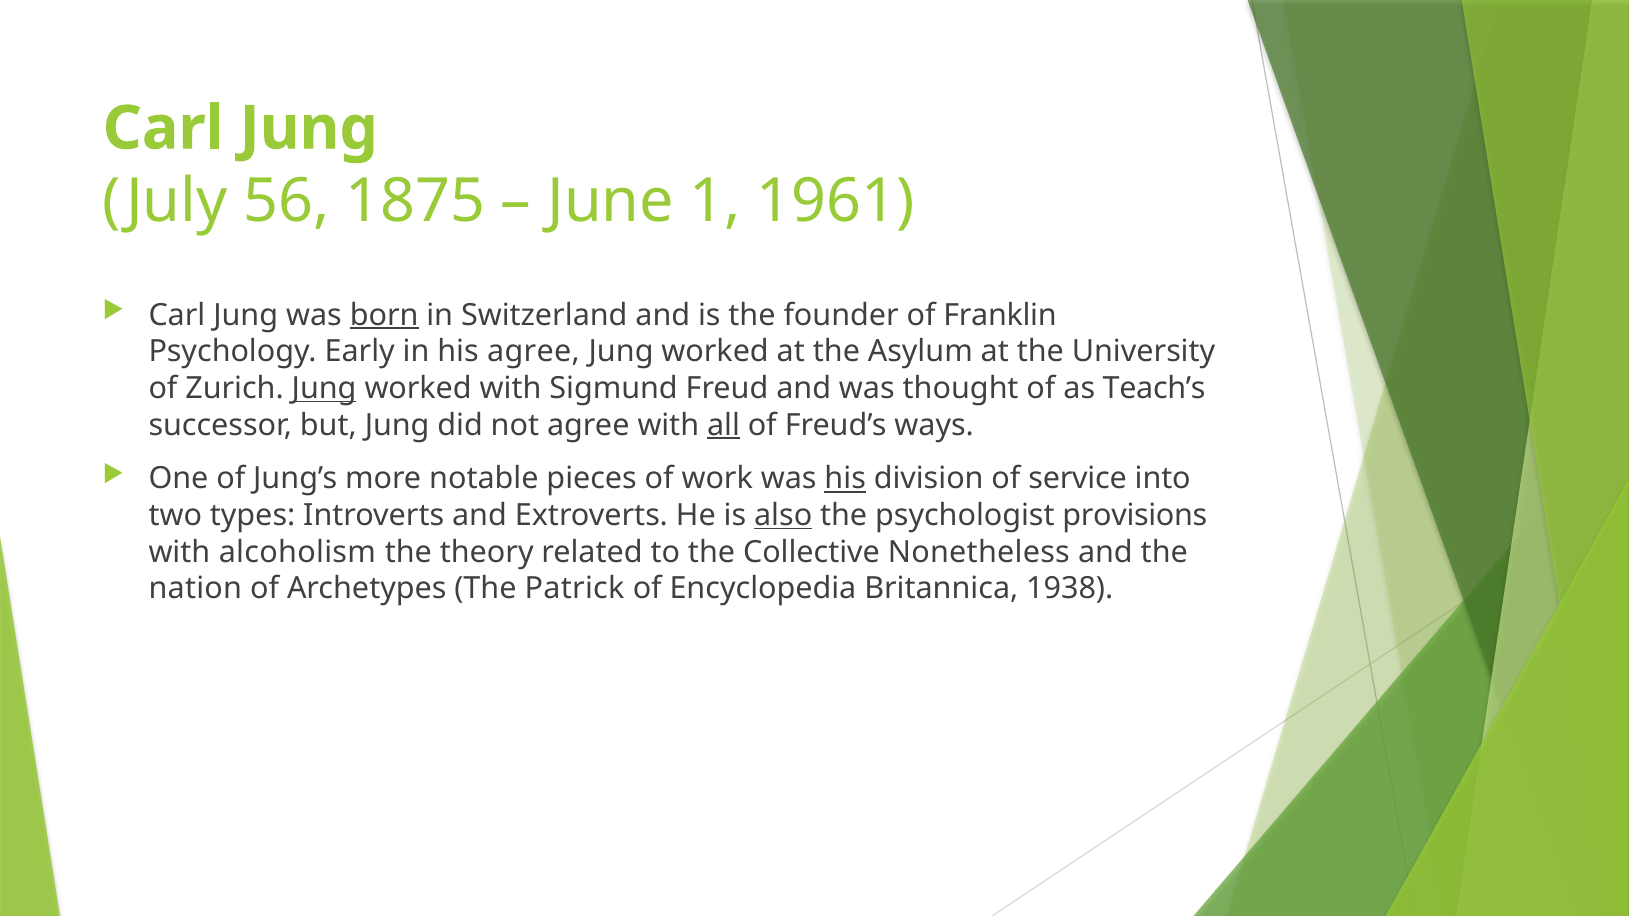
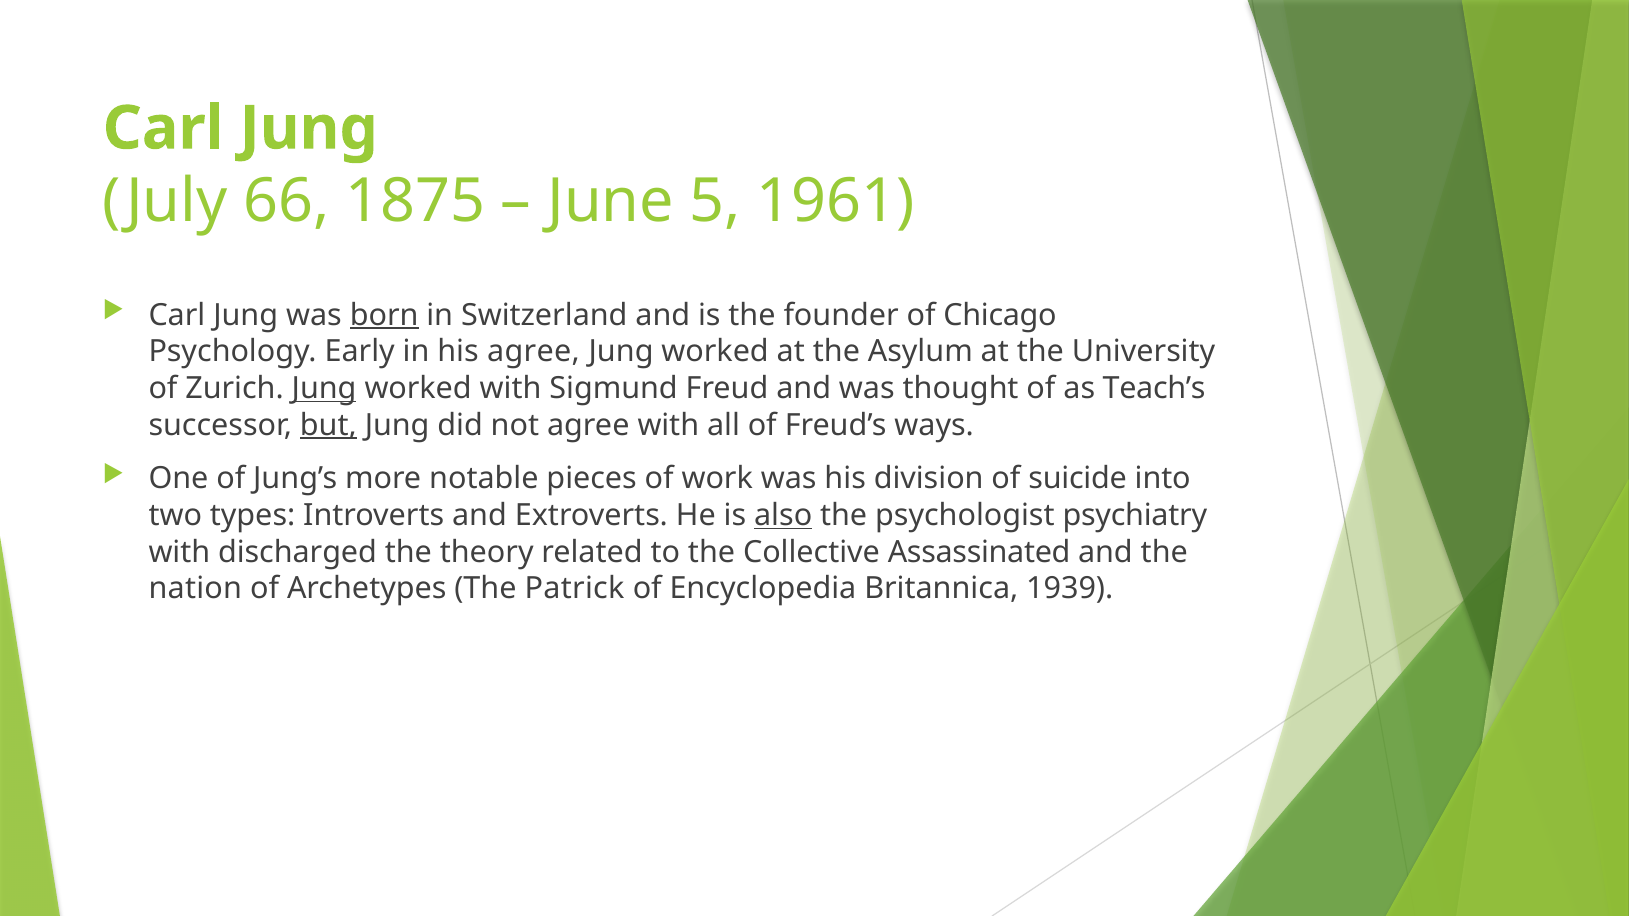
56: 56 -> 66 (287, 202)
1: 1 -> 5 (715, 202)
Franklin: Franklin -> Chicago (1000, 315)
but underline: none -> present (328, 425)
all underline: present -> none (724, 425)
his underline: present -> none (845, 479)
service: service -> suicide (1078, 479)
provisions: provisions -> psychiatry (1135, 516)
alcoholism: alcoholism -> discharged (298, 552)
Nonetheless: Nonetheless -> Assassinated (979, 552)
1938: 1938 -> 1939 (1070, 589)
